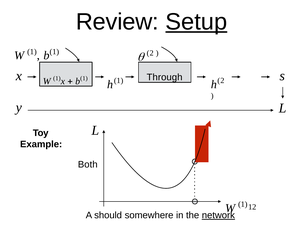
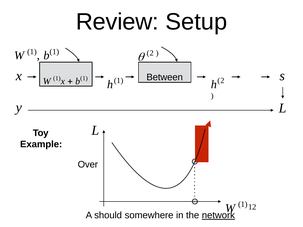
Setup underline: present -> none (196, 22)
Through: Through -> Between (165, 77)
Both: Both -> Over (88, 165)
